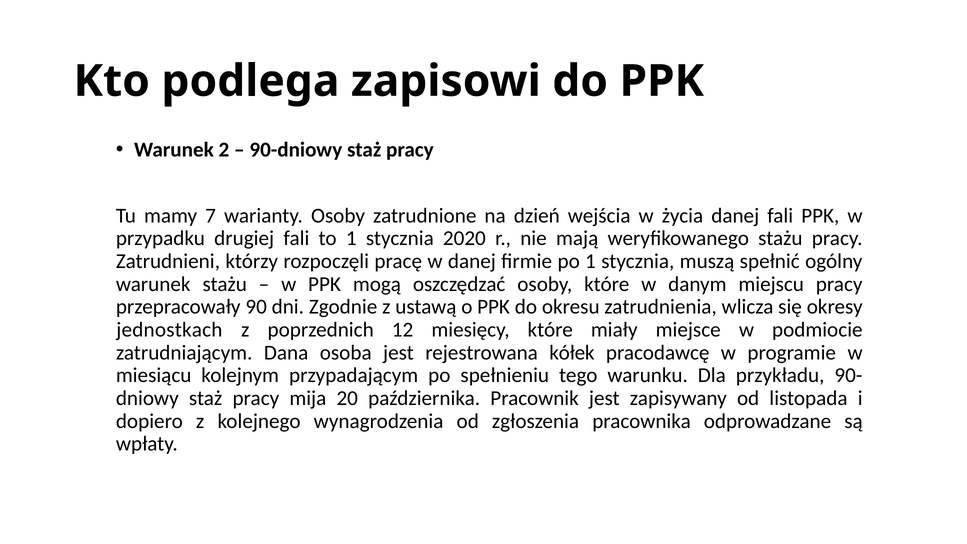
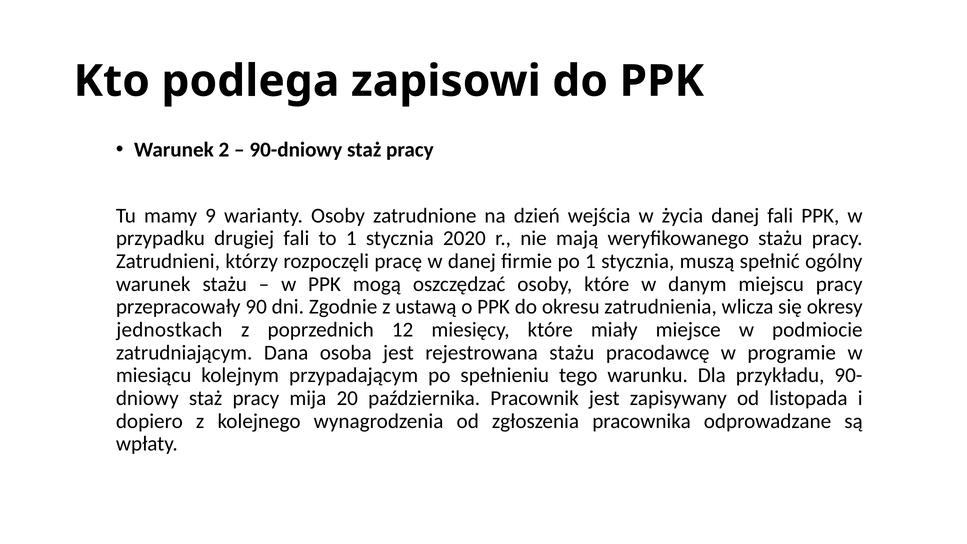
7: 7 -> 9 (211, 216)
rejestrowana kółek: kółek -> stażu (572, 353)
